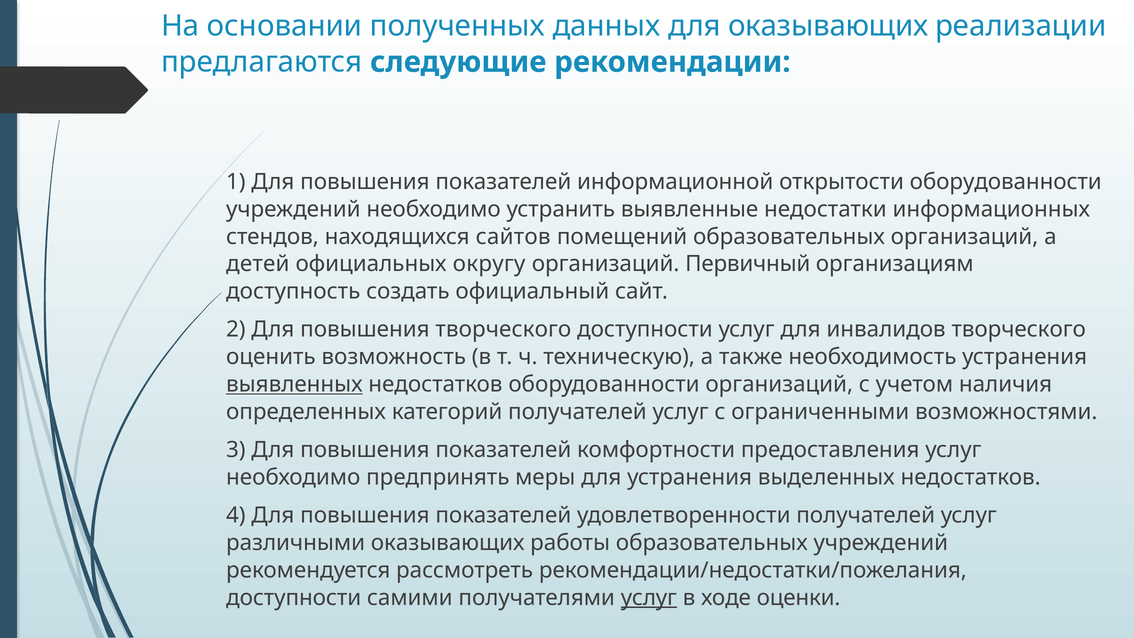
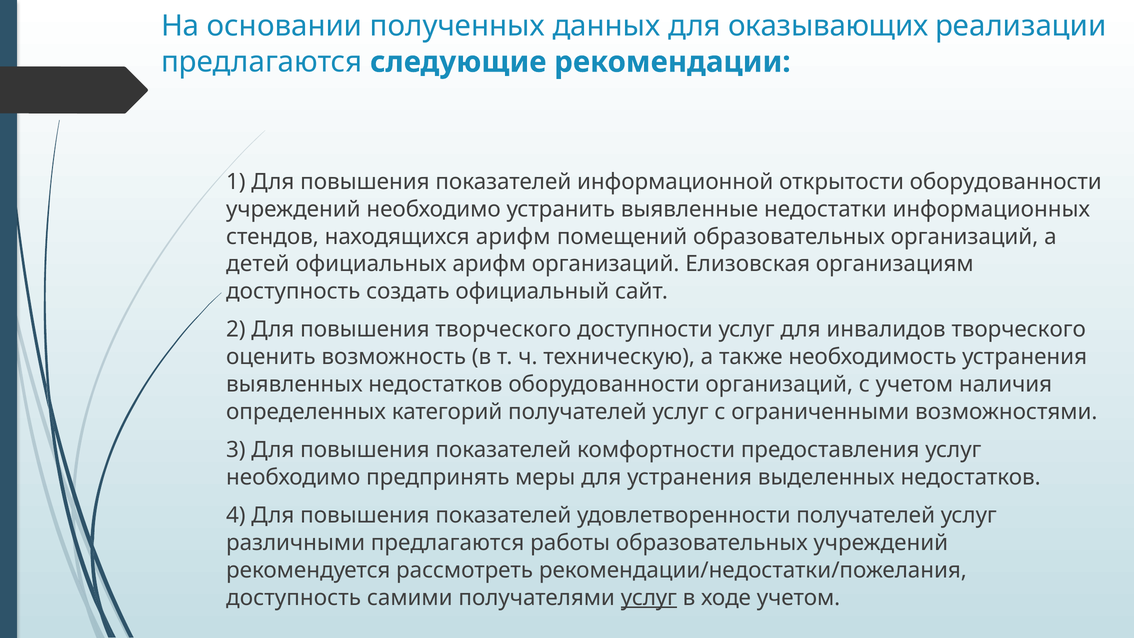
находящихся сайтов: сайтов -> арифм (513, 237)
официальных округу: округу -> арифм (489, 264)
Первичный: Первичный -> Елизовская (748, 264)
выявленных underline: present -> none (294, 384)
различными оказывающих: оказывающих -> предлагаются (448, 543)
доступности: доступности -> доступность (294, 597)
ходе оценки: оценки -> учетом (799, 597)
